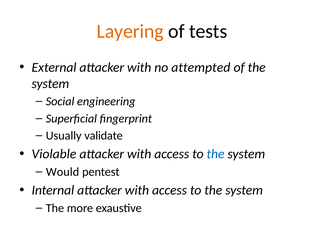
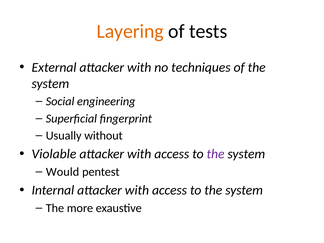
attempted: attempted -> techniques (201, 67)
validate: validate -> without (103, 136)
the colour: blue -> purple (216, 154)
